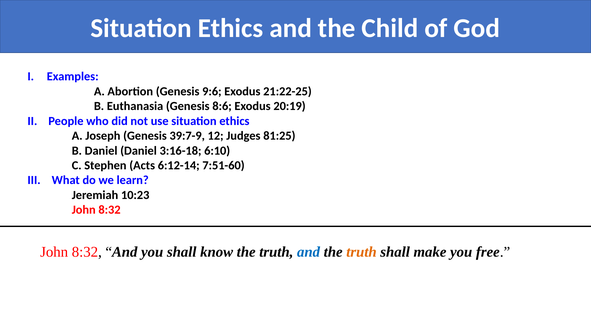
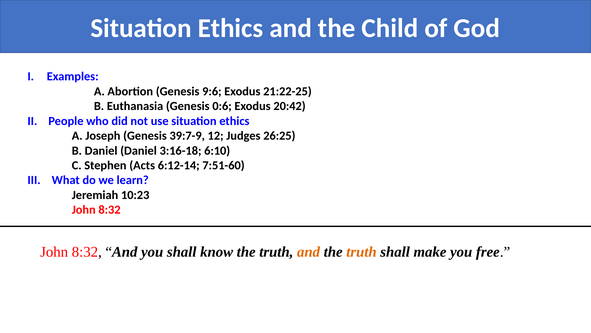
8:6: 8:6 -> 0:6 (222, 106)
20:19: 20:19 -> 20:42 (290, 106)
81:25: 81:25 -> 26:25 (279, 136)
and colour: blue -> orange (309, 252)
